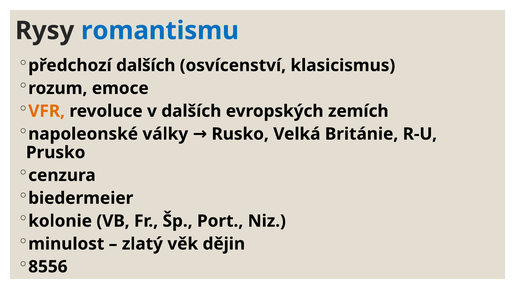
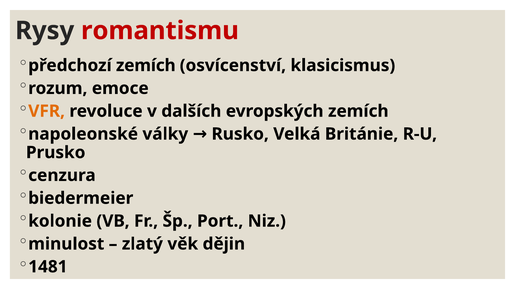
romantismu colour: blue -> red (160, 31)
předchozí dalších: dalších -> zemích (146, 66)
8556: 8556 -> 1481 (48, 267)
